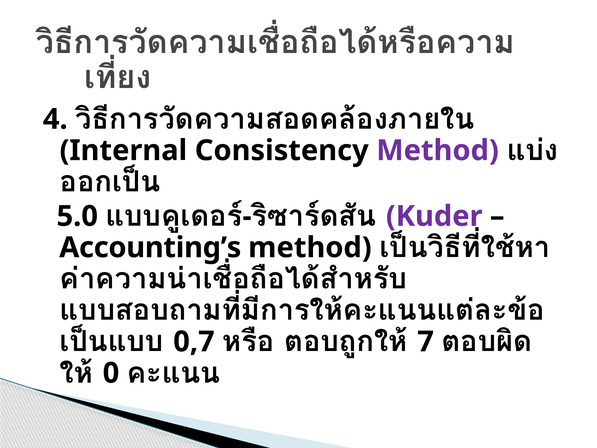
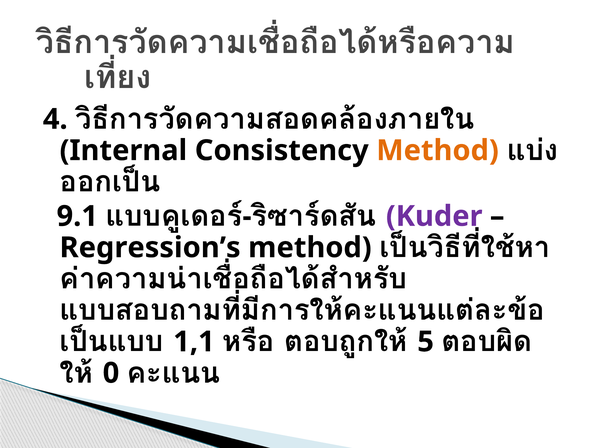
Method colour: purple -> orange (438, 150)
5.0: 5.0 -> 9.1 (77, 216)
Accounting’s: Accounting’s -> Regression’s (150, 247)
0,7: 0,7 -> 1,1 (194, 342)
7: 7 -> 5 (426, 342)
